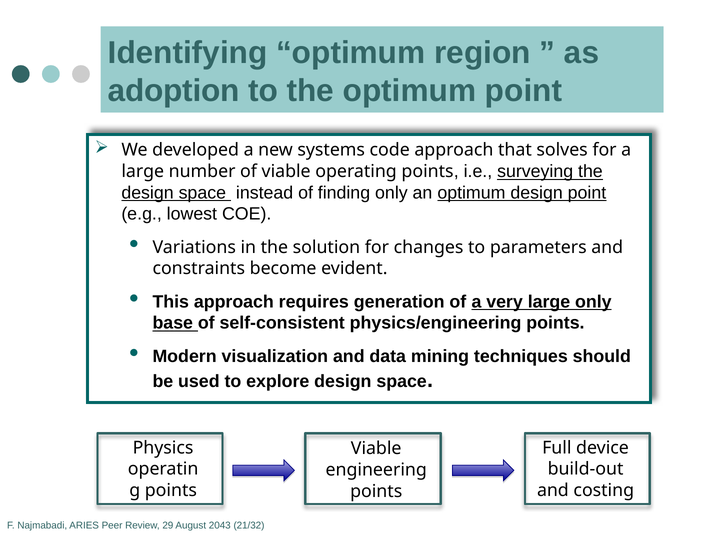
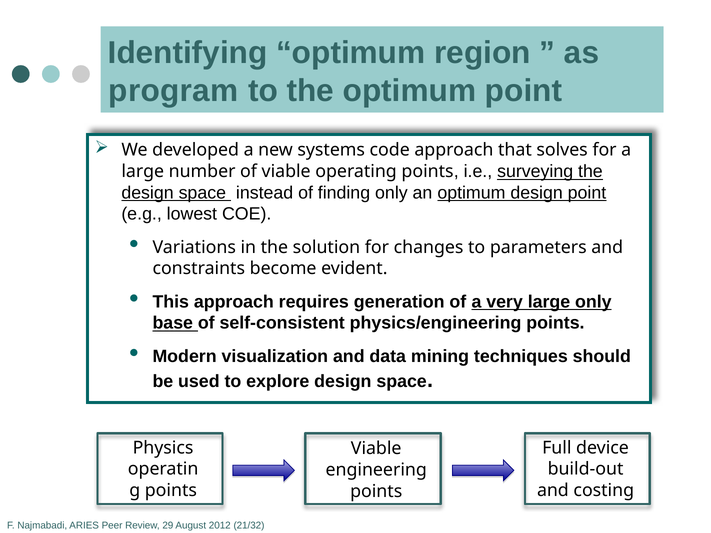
adoption: adoption -> program (173, 91)
2043: 2043 -> 2012 (220, 526)
